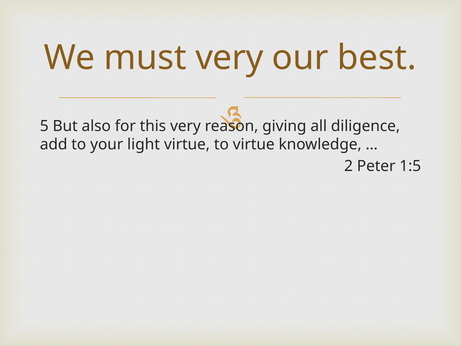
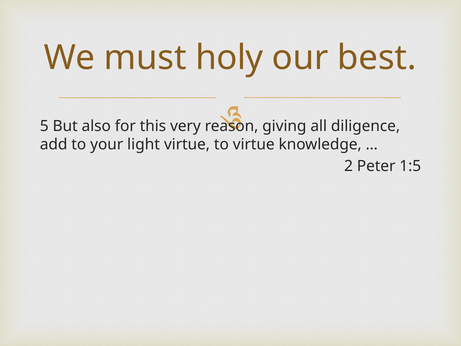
must very: very -> holy (229, 58)
